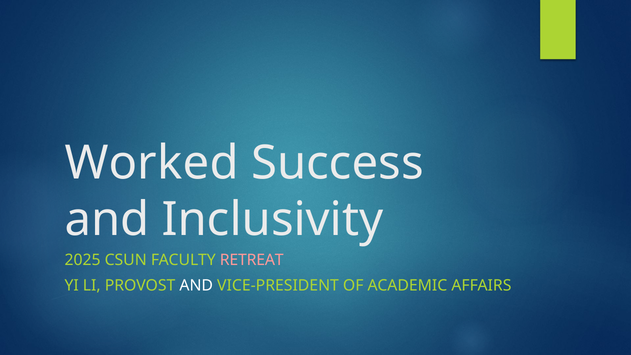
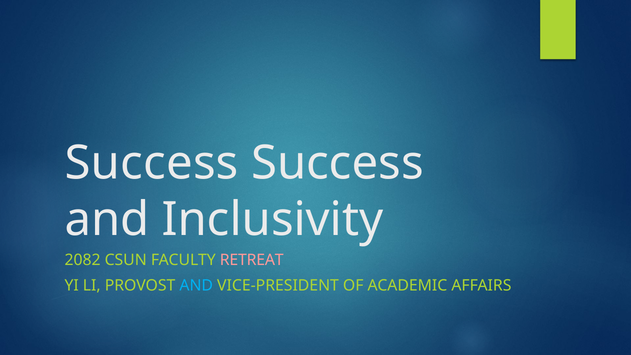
Worked: Worked -> Success (152, 163)
2025: 2025 -> 2082 (83, 260)
AND colour: white -> light blue (196, 286)
